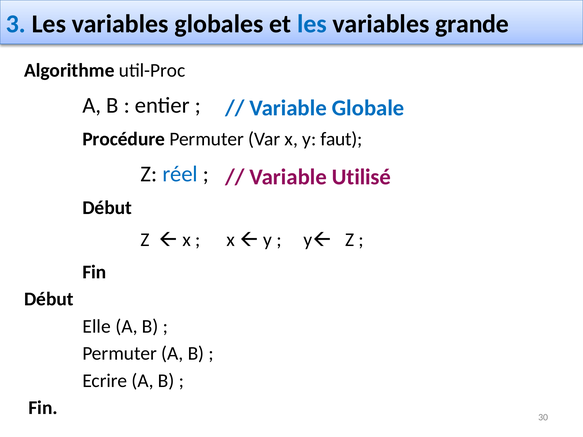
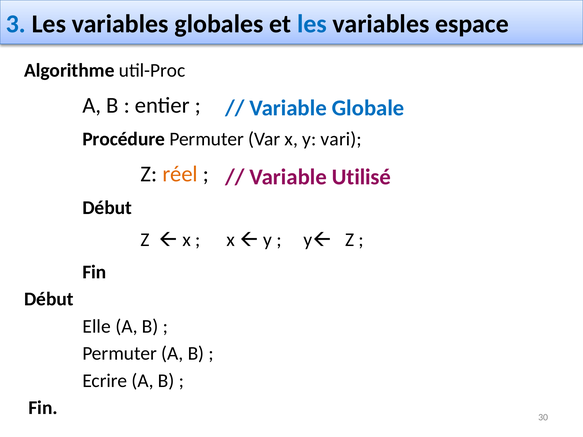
grande: grande -> espace (472, 24)
faut: faut -> vari (341, 139)
réel colour: blue -> orange (180, 174)
